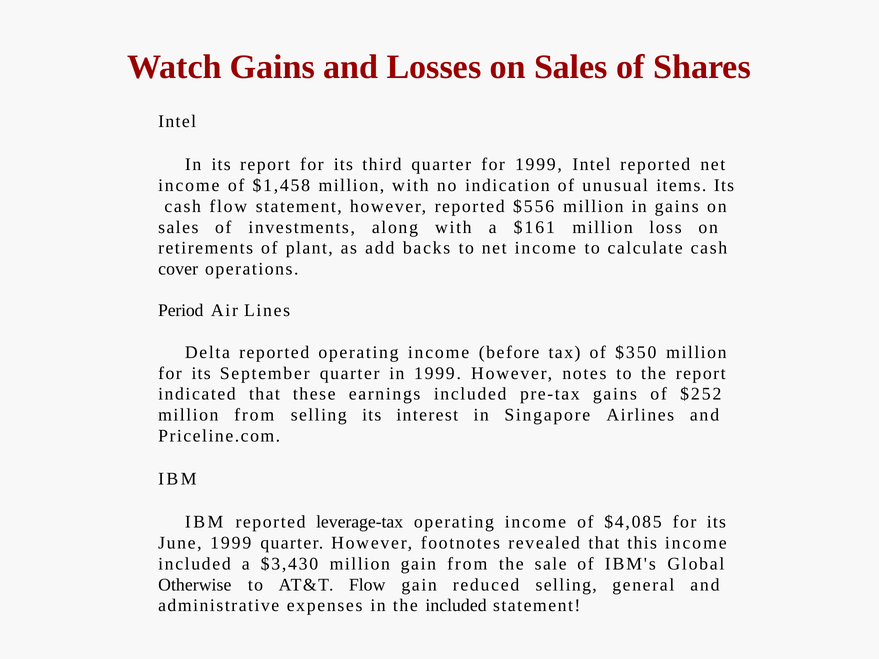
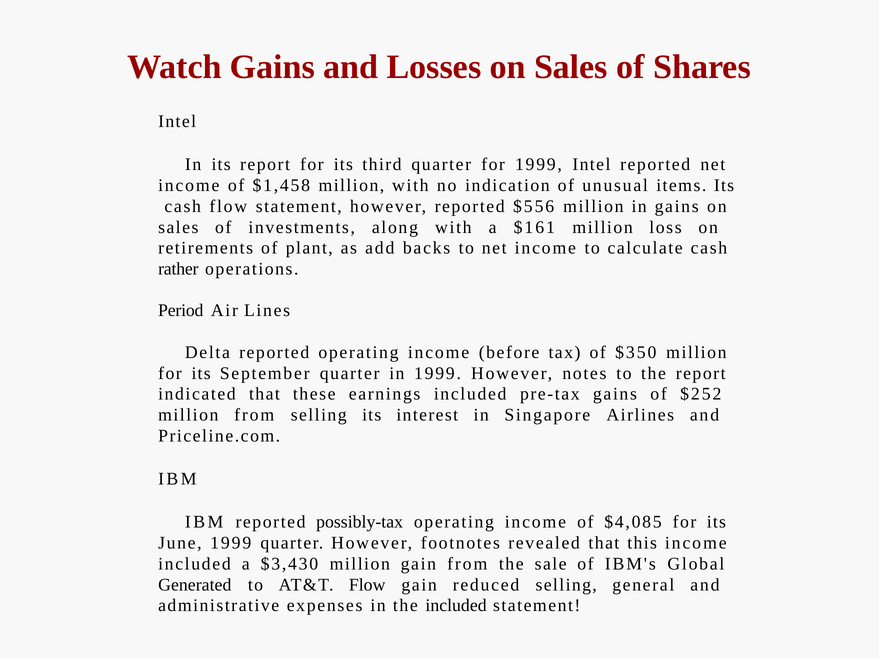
cover: cover -> rather (178, 269)
leverage-tax: leverage-tax -> possibly-tax (360, 522)
Otherwise: Otherwise -> Generated (195, 585)
